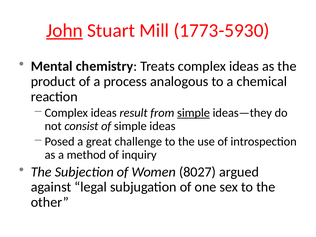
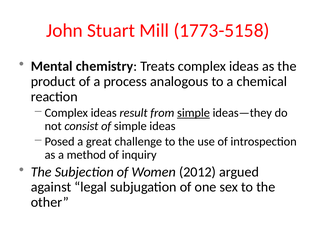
John underline: present -> none (64, 31)
1773-5930: 1773-5930 -> 1773-5158 (221, 31)
8027: 8027 -> 2012 (198, 172)
